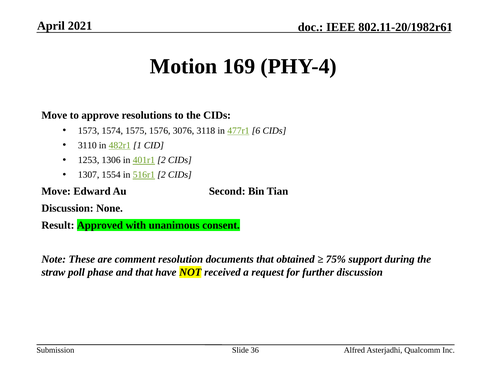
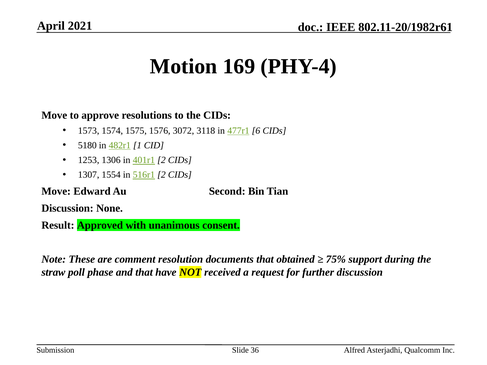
3076: 3076 -> 3072 (183, 131)
3110: 3110 -> 5180 (87, 145)
